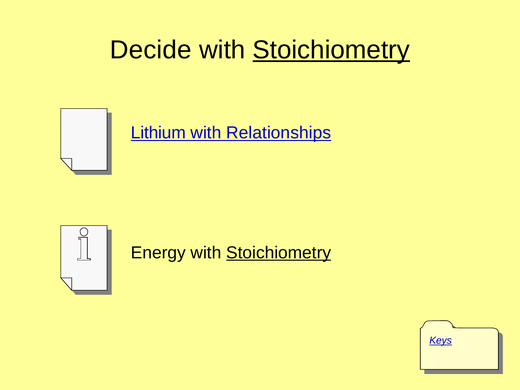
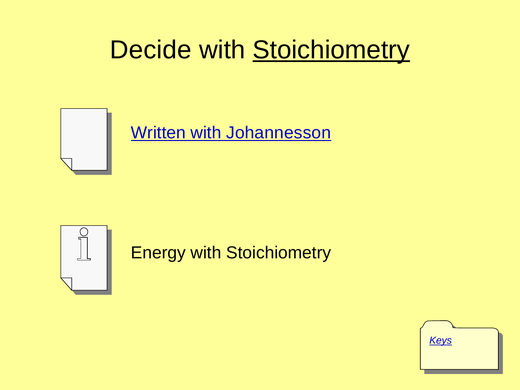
Lithium: Lithium -> Written (158, 133)
Relationships: Relationships -> Johannesson (279, 133)
Stoichiometry underline: present -> none (279, 253)
